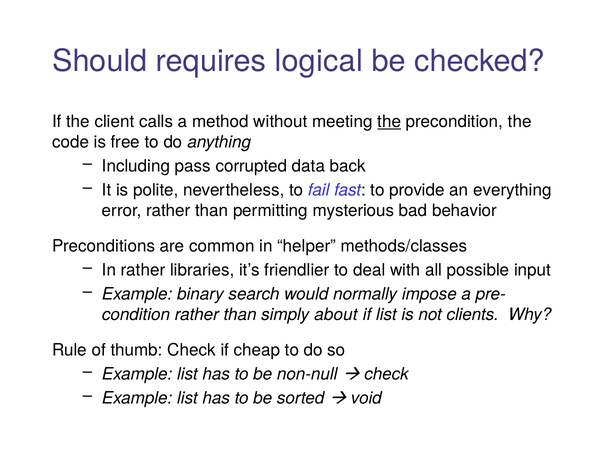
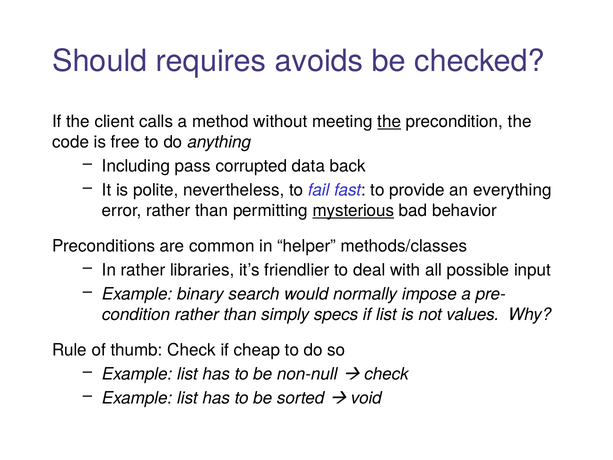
logical: logical -> avoids (319, 61)
mysterious underline: none -> present (353, 210)
about: about -> specs (336, 314)
clients: clients -> values (473, 314)
